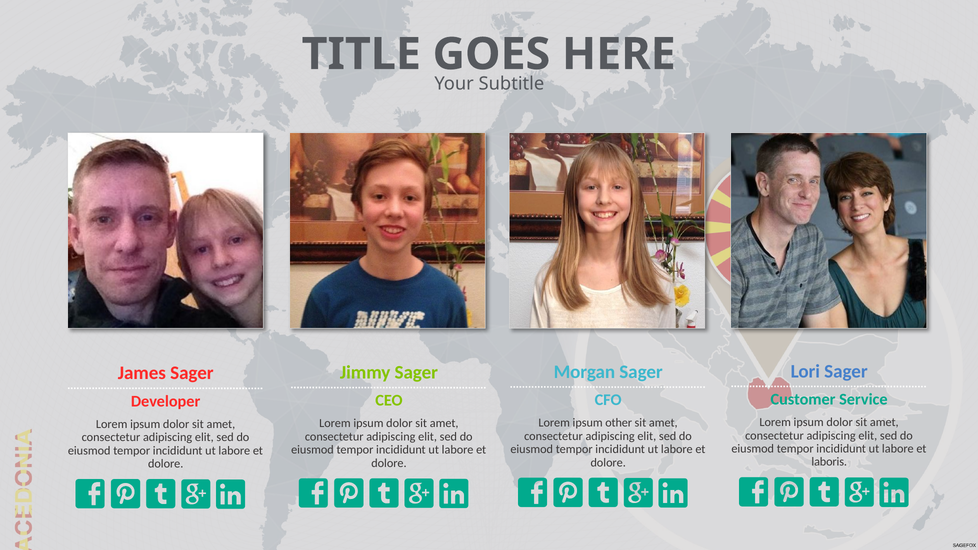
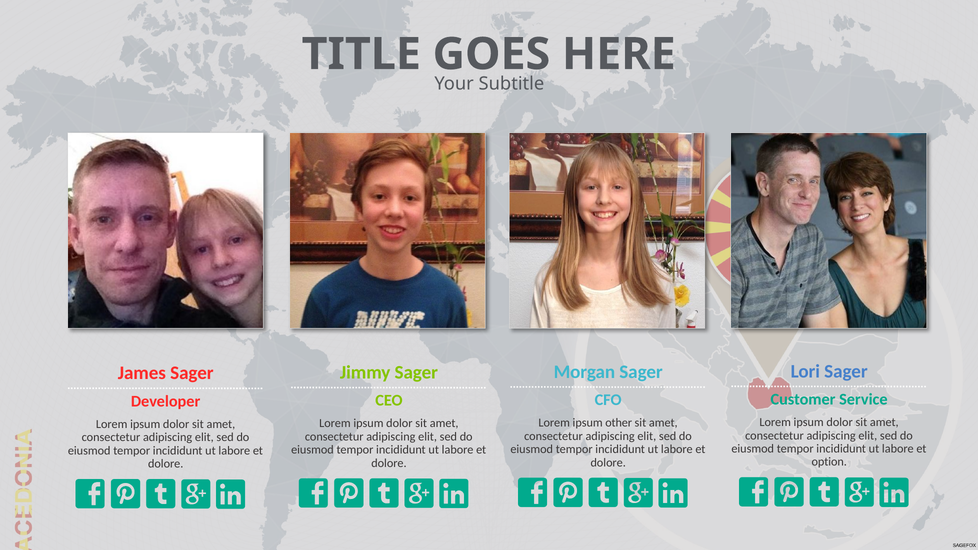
laboris: laboris -> option (829, 462)
